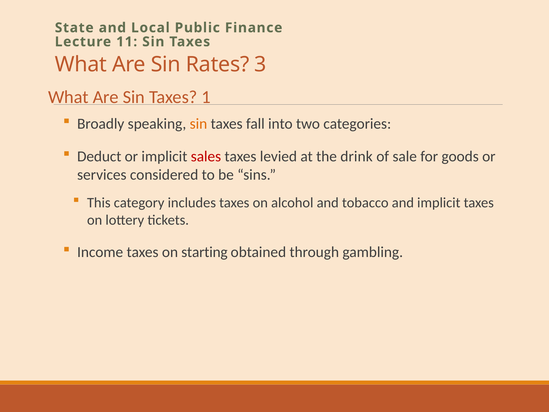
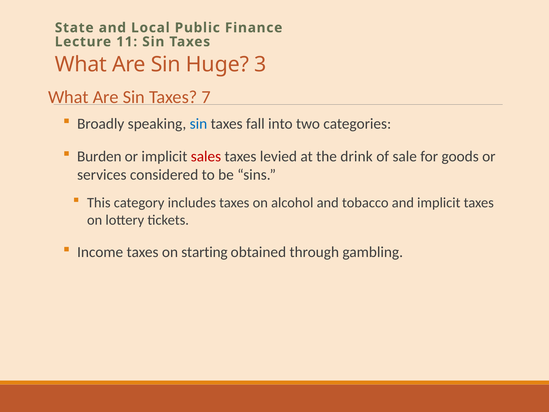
Rates: Rates -> Huge (218, 64)
1: 1 -> 7 (206, 97)
sin colour: orange -> blue (198, 124)
Deduct: Deduct -> Burden (99, 156)
